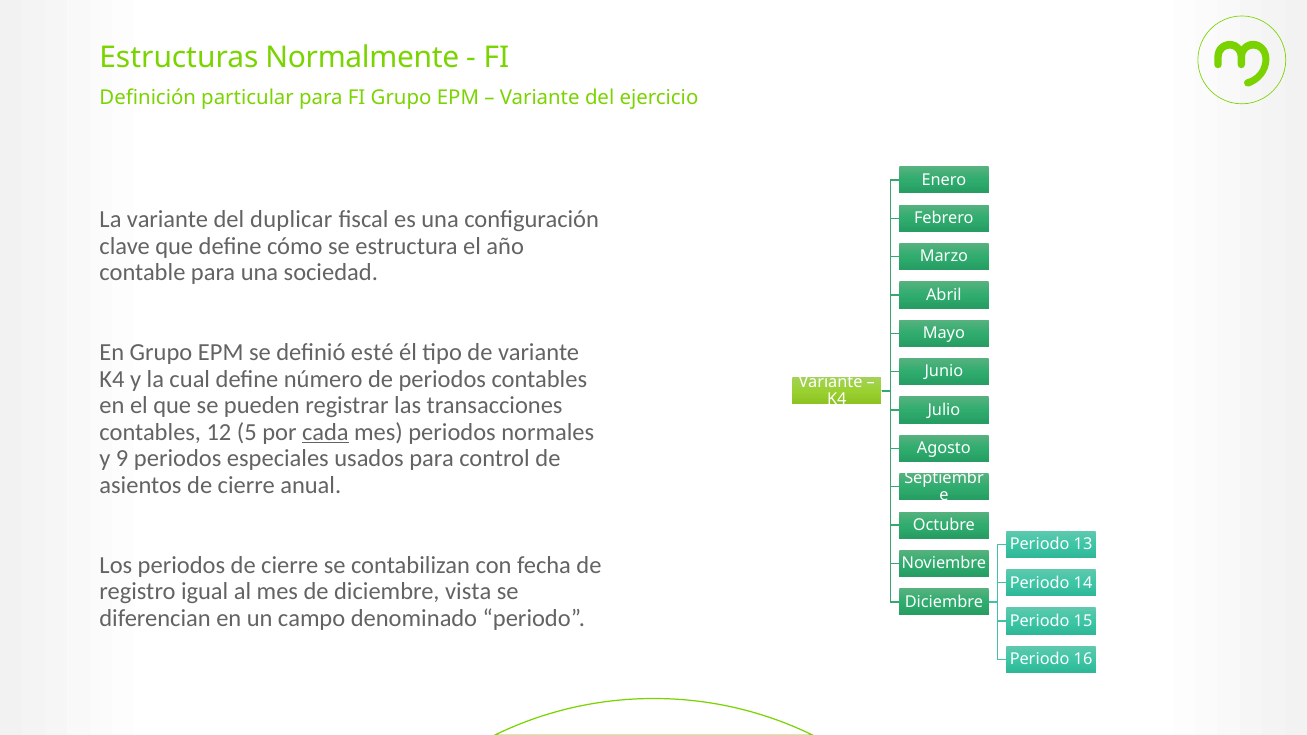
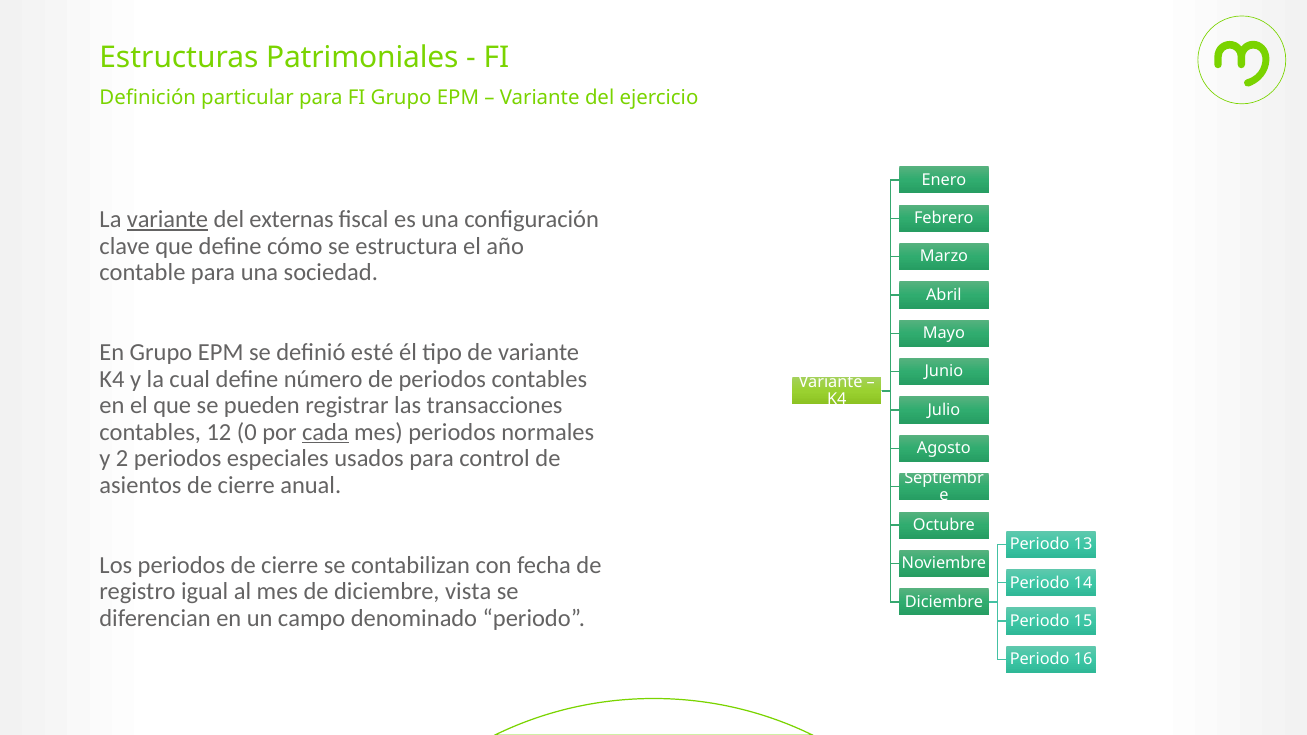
Normalmente: Normalmente -> Patrimoniales (362, 58)
variante underline: none -> present (167, 220)
duplicar: duplicar -> externas (292, 220)
5: 5 -> 0 (247, 432)
9: 9 -> 2 (122, 459)
